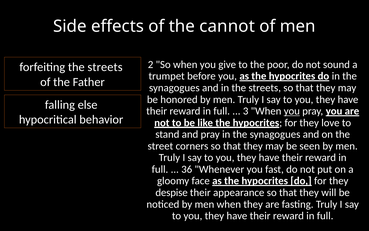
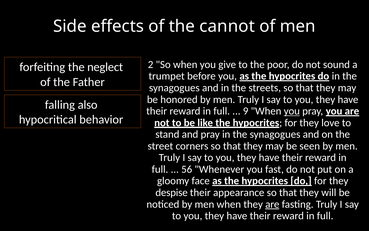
forfeiting the streets: streets -> neglect (105, 67)
else: else -> also (88, 105)
3: 3 -> 9 (246, 111)
36: 36 -> 56 (187, 169)
are underline: none -> present (272, 204)
